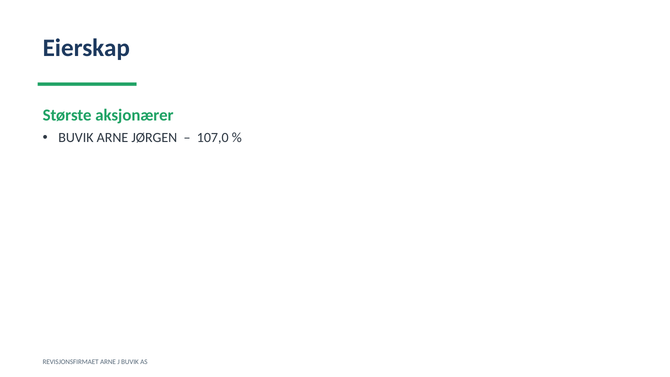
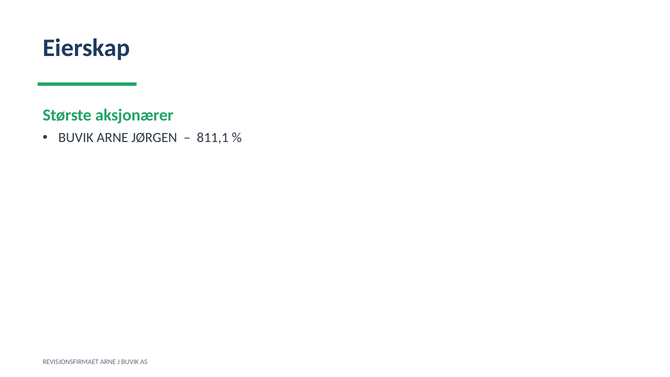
107,0: 107,0 -> 811,1 (213, 138)
